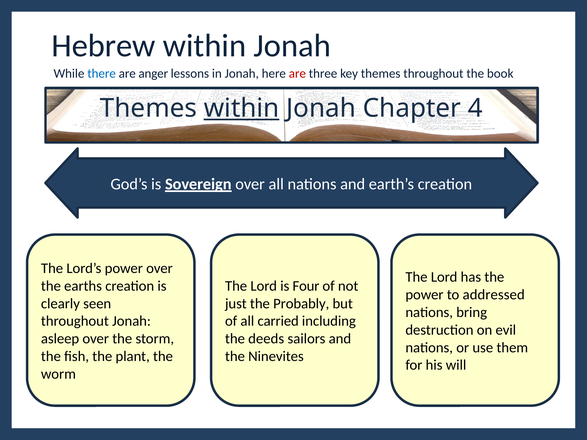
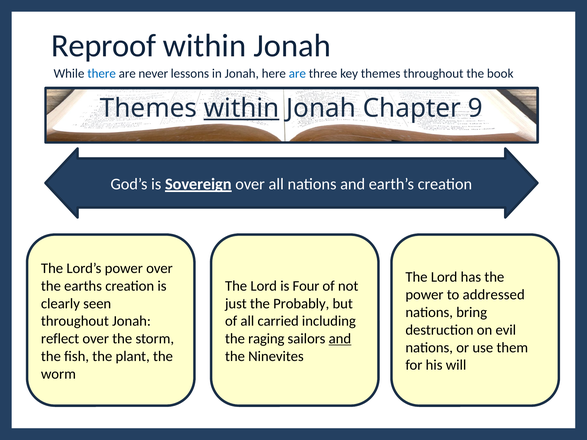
Hebrew: Hebrew -> Reproof (104, 46)
anger: anger -> never (153, 74)
are colour: red -> blue (297, 74)
4: 4 -> 9 (475, 108)
asleep: asleep -> reflect (60, 339)
deeds: deeds -> raging (266, 339)
and underline: none -> present (340, 339)
